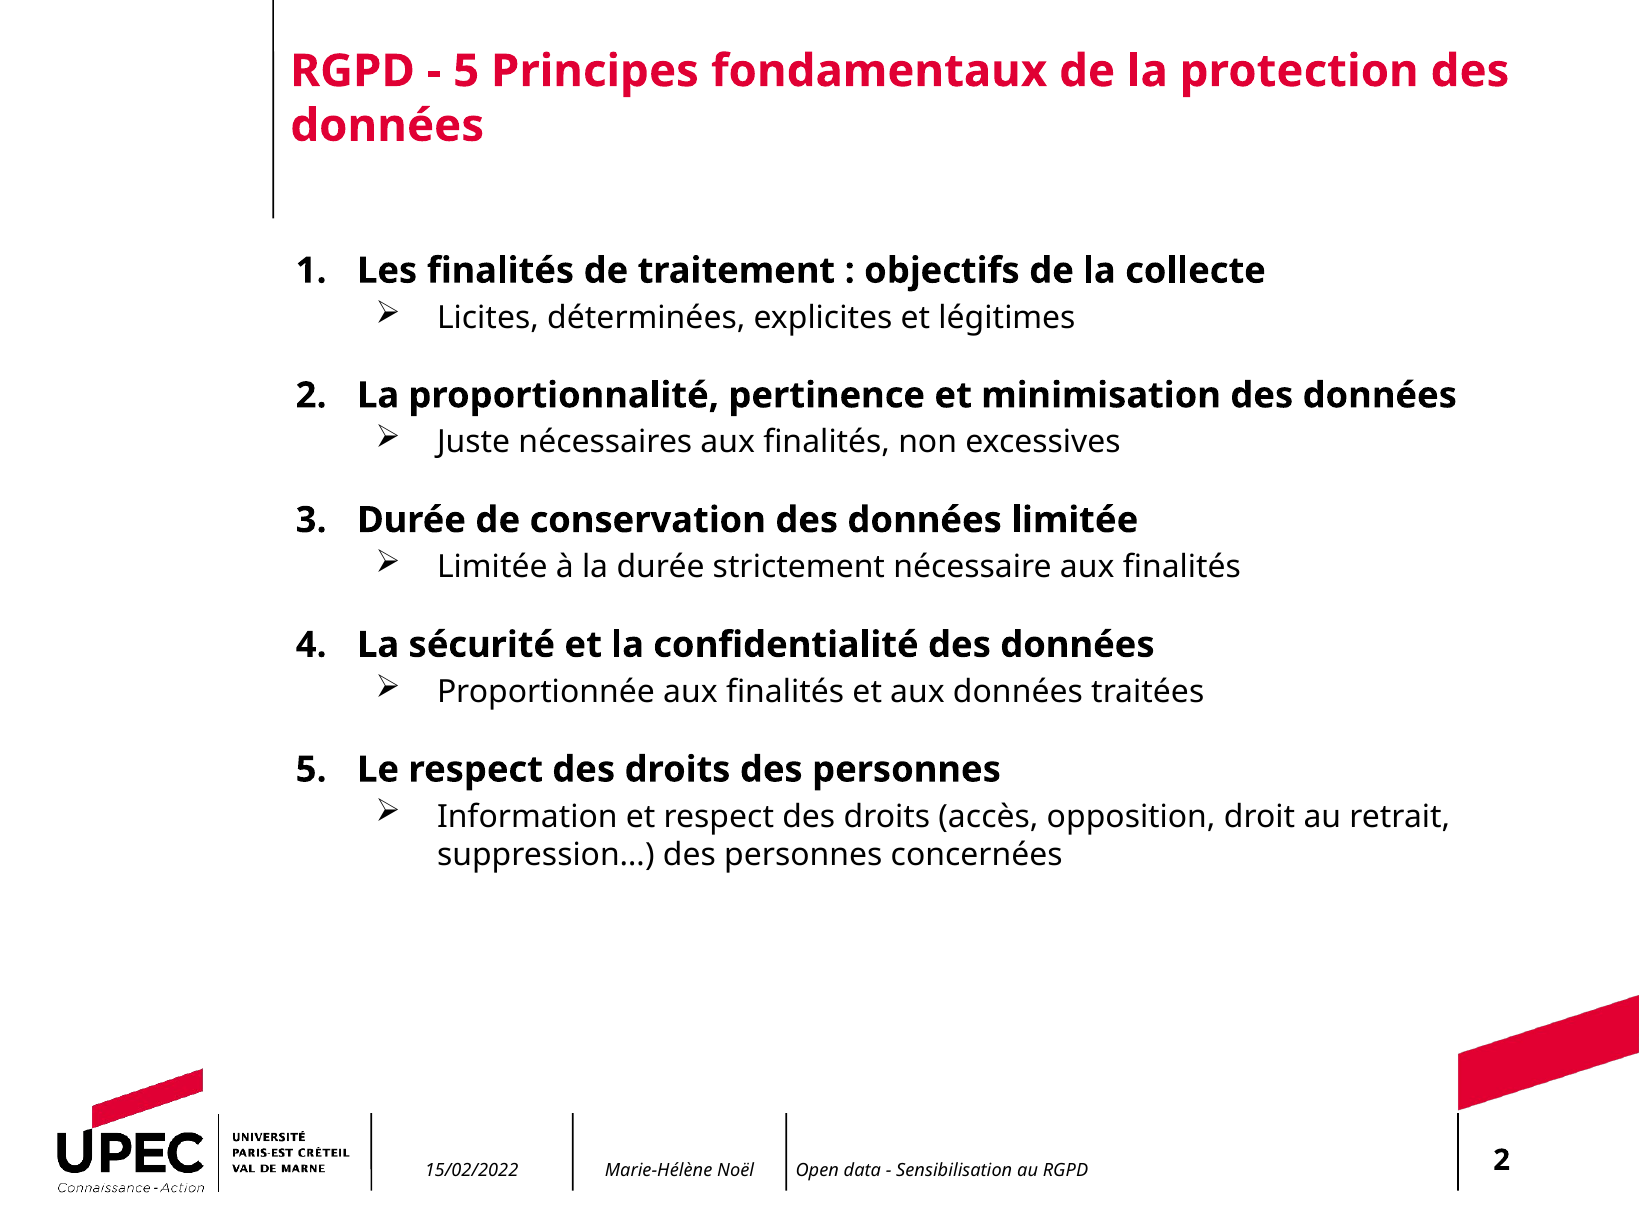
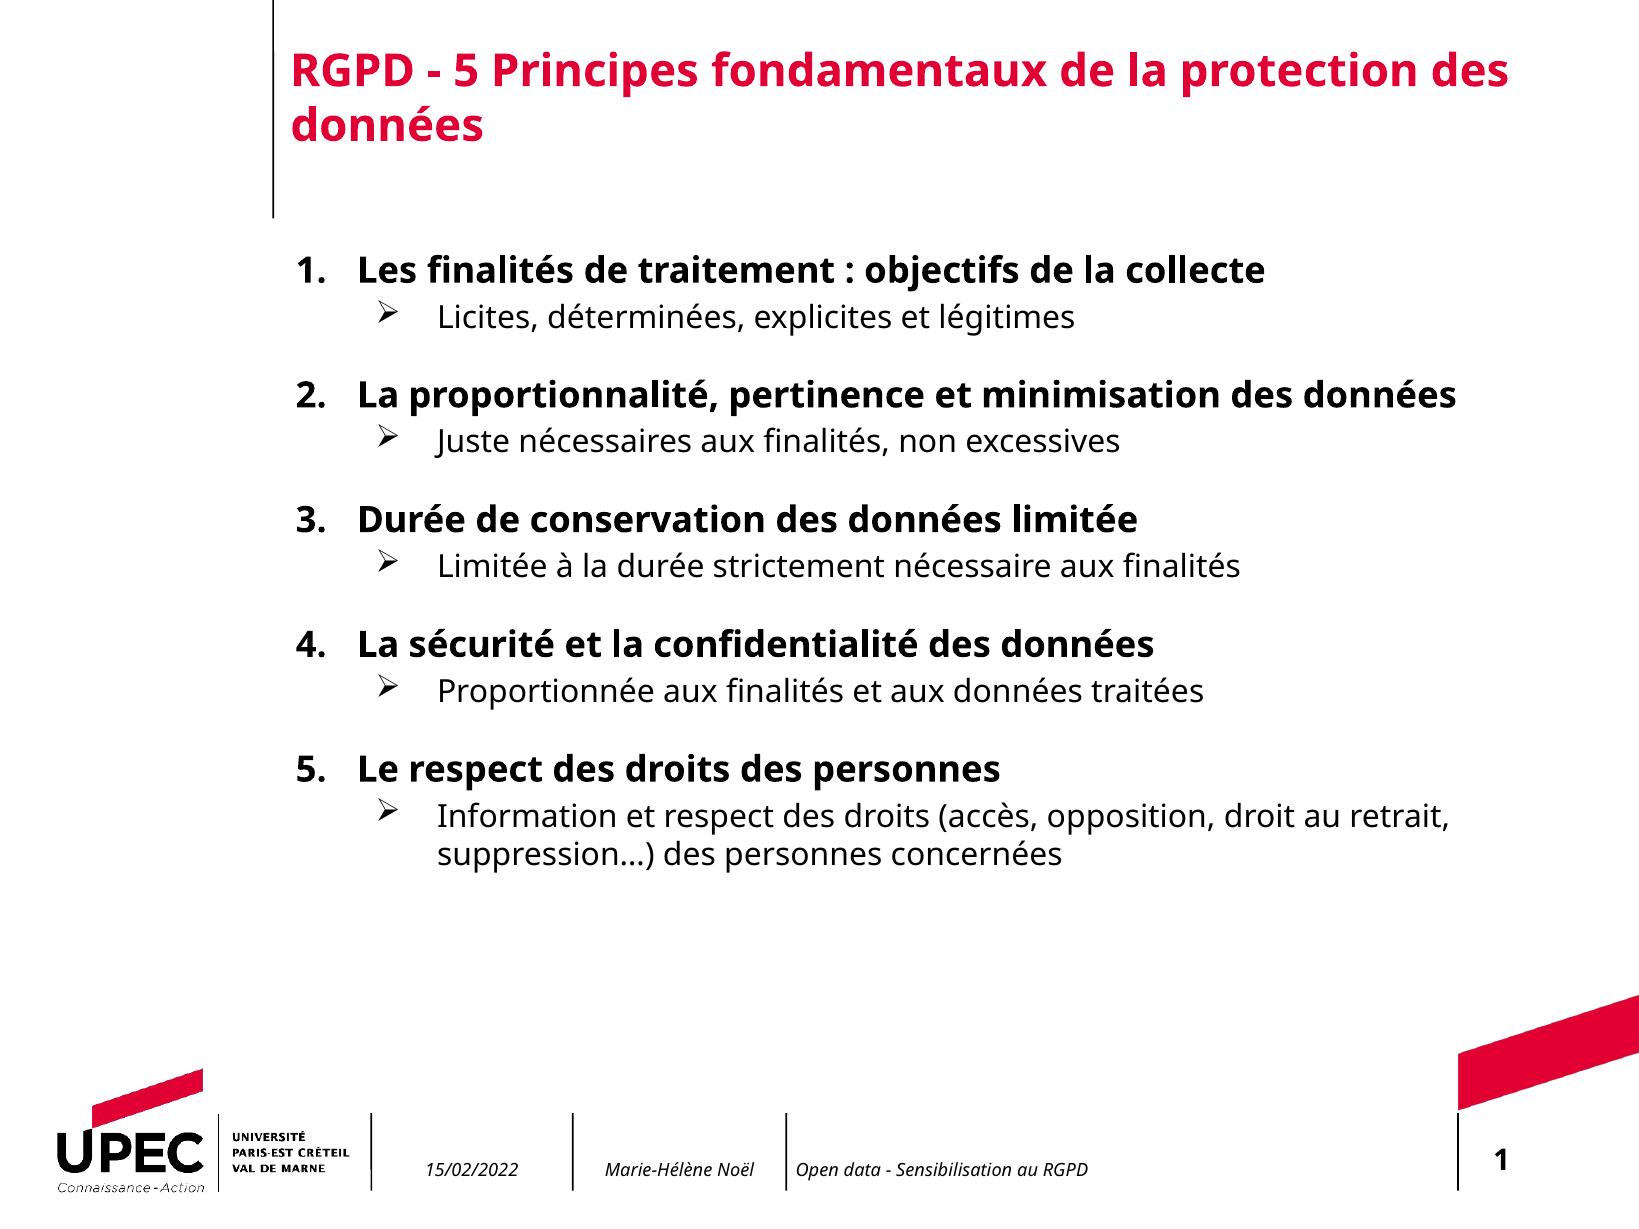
RGPD 2: 2 -> 1 (1502, 1160)
